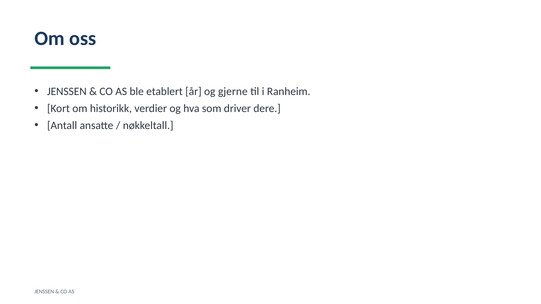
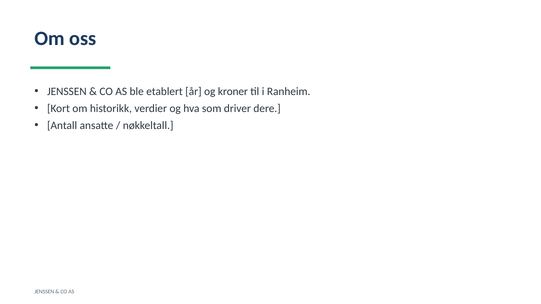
gjerne: gjerne -> kroner (233, 92)
